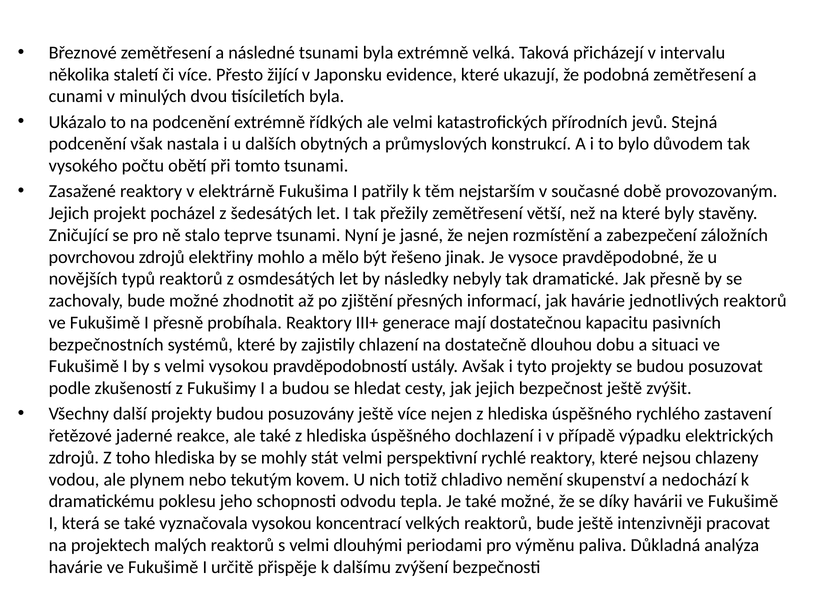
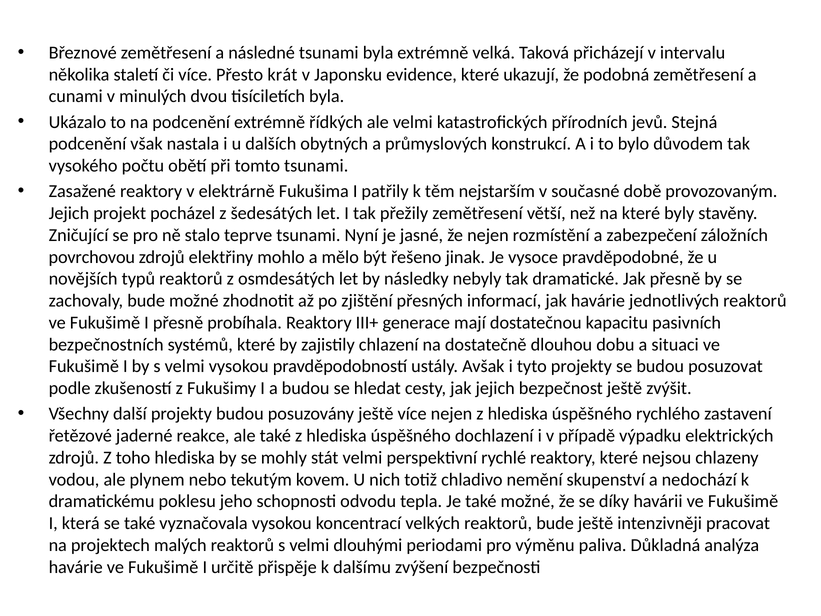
žijící: žijící -> krát (282, 75)
